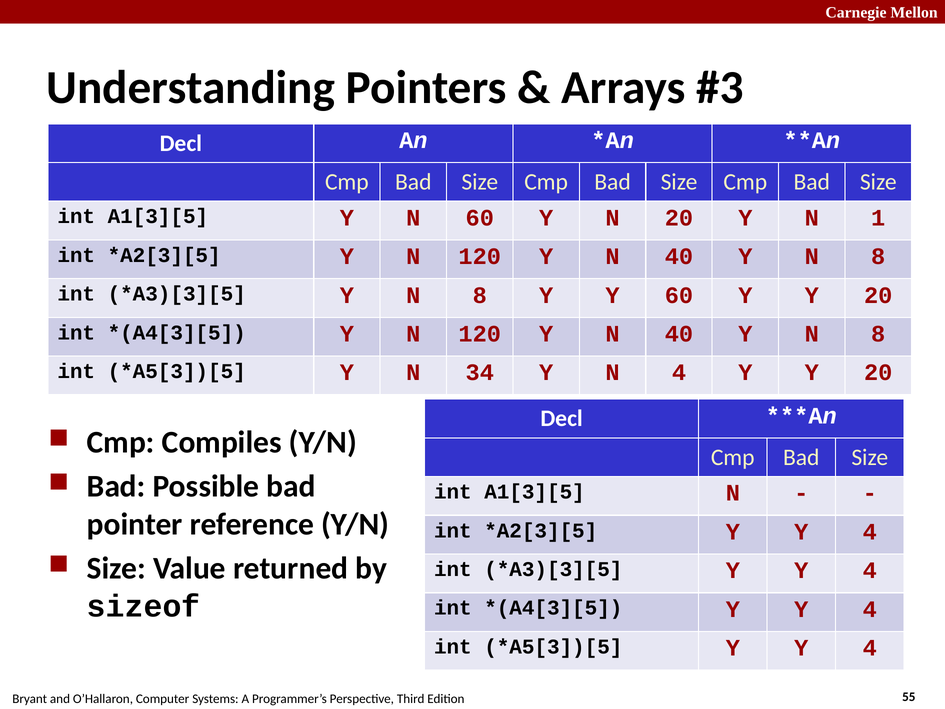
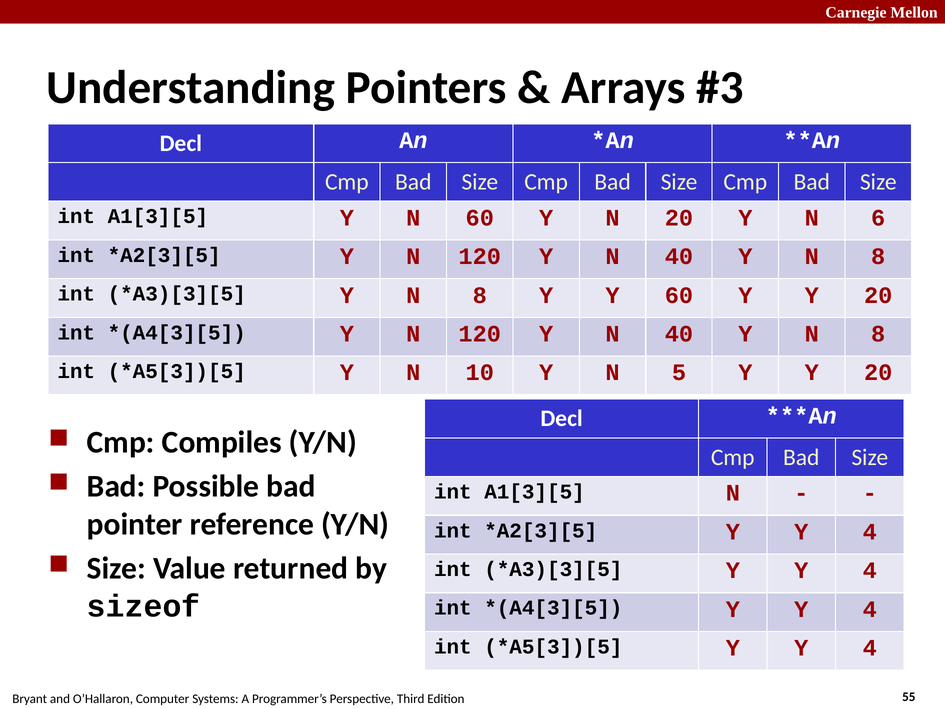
1: 1 -> 6 (878, 218)
34: 34 -> 10 (480, 373)
N 4: 4 -> 5 (679, 373)
